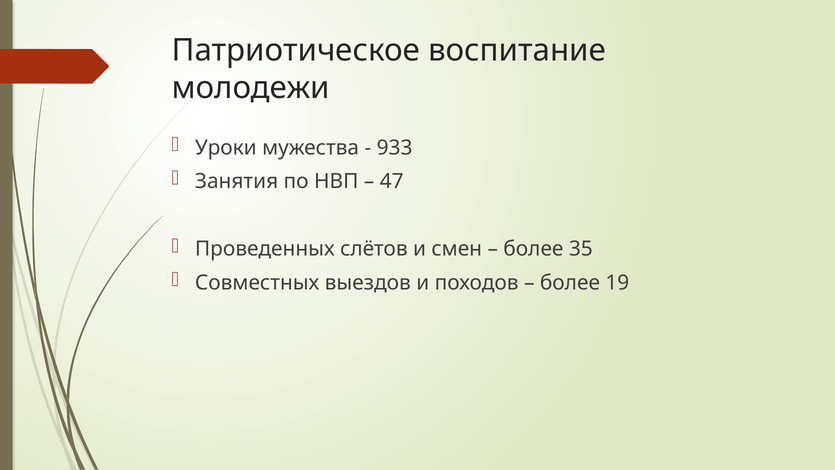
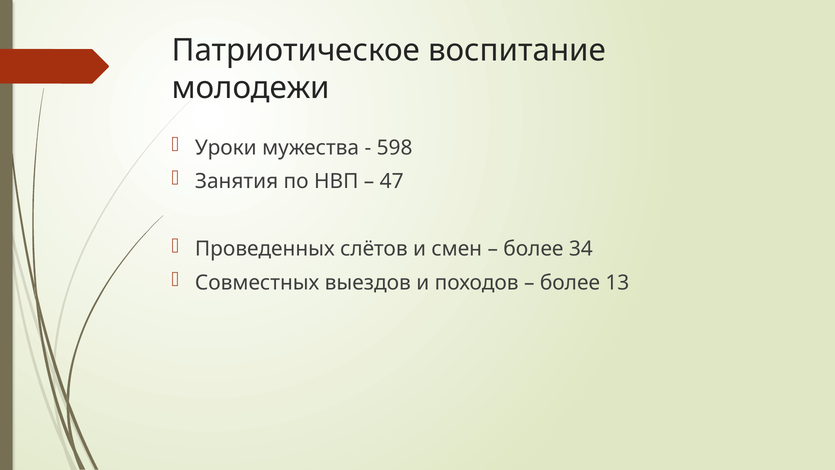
933: 933 -> 598 (395, 148)
35: 35 -> 34 (581, 249)
19: 19 -> 13 (617, 283)
